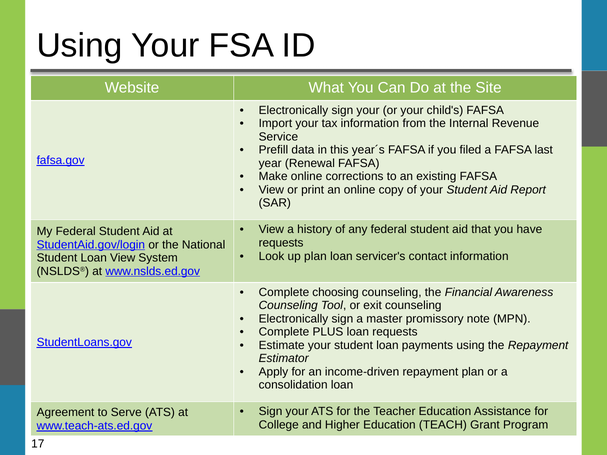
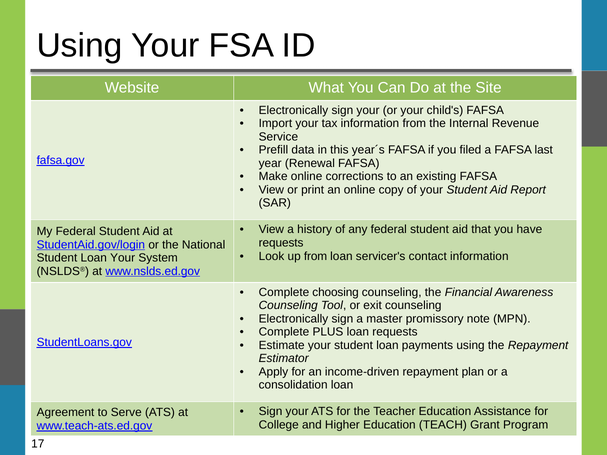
up plan: plan -> from (316, 256)
Loan View: View -> Your (123, 258)
